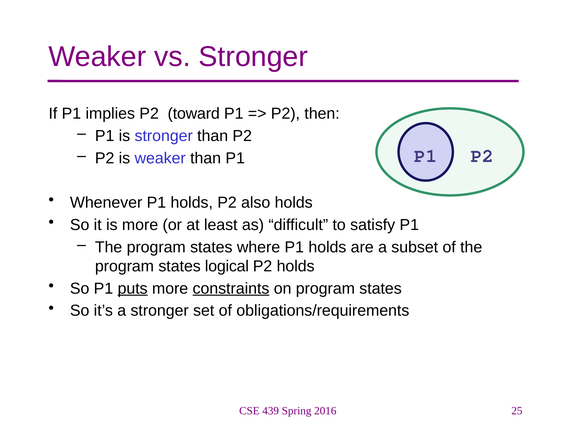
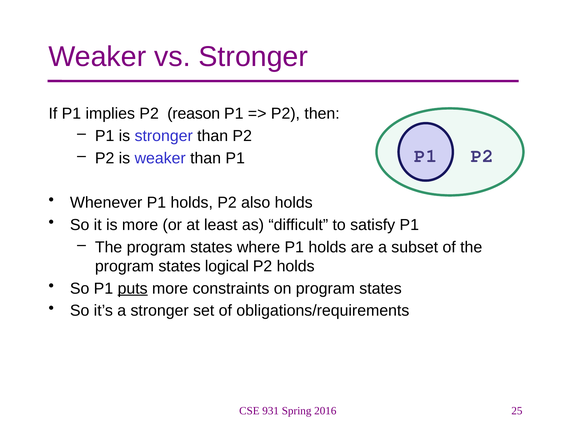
toward: toward -> reason (194, 113)
constraints underline: present -> none (231, 288)
439: 439 -> 931 (271, 410)
